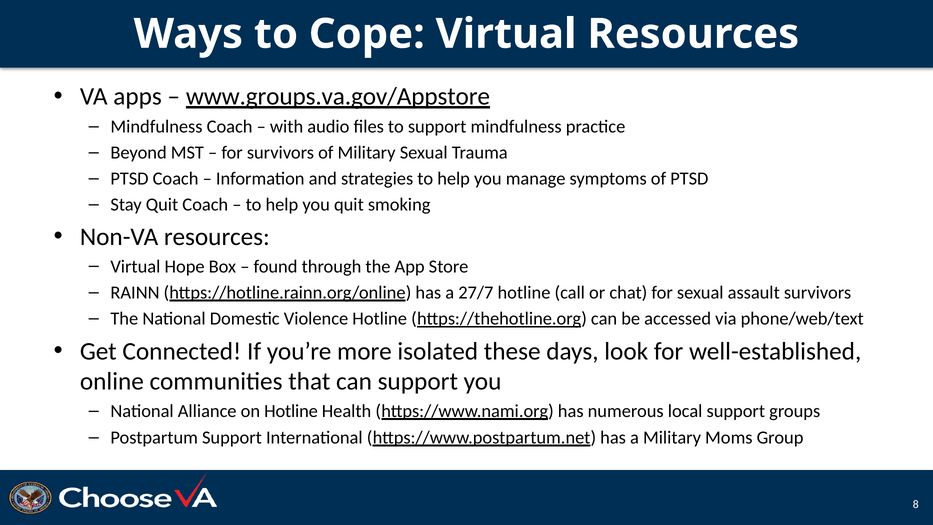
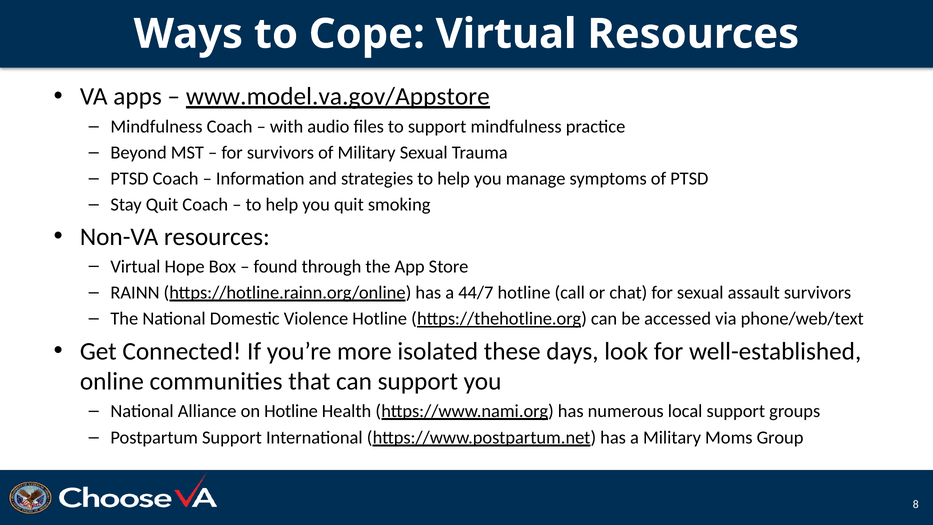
www.groups.va.gov/Appstore: www.groups.va.gov/Appstore -> www.model.va.gov/Appstore (338, 96)
27/7: 27/7 -> 44/7 (476, 292)
